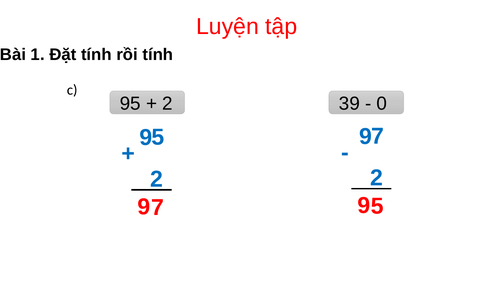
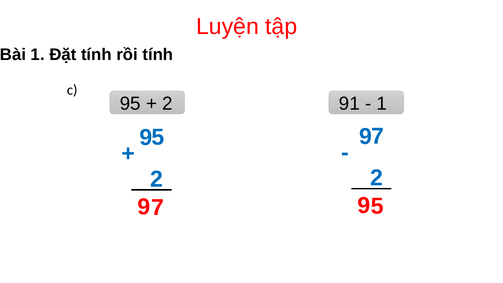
39: 39 -> 91 (349, 104)
0: 0 -> 1 (382, 104)
